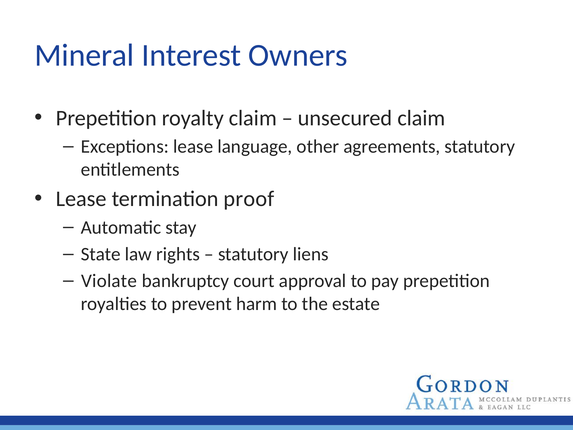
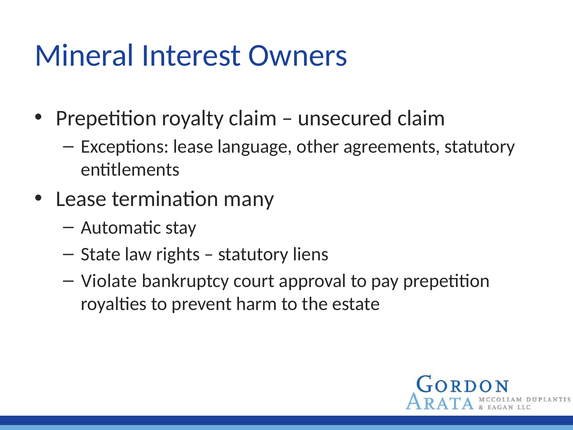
proof: proof -> many (249, 199)
